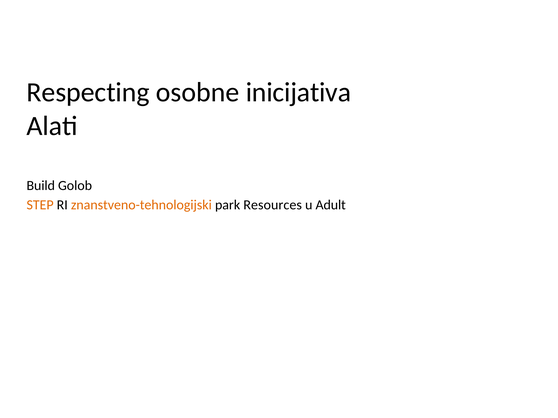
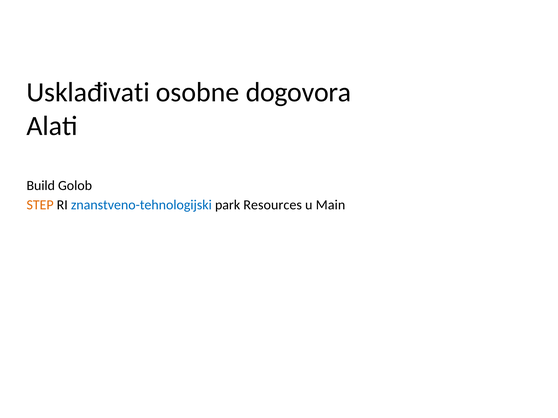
Respecting: Respecting -> Usklađivati (88, 93)
inicijativa: inicijativa -> dogovora (298, 93)
znanstveno-tehnologijski colour: orange -> blue (141, 205)
Adult: Adult -> Main (331, 205)
